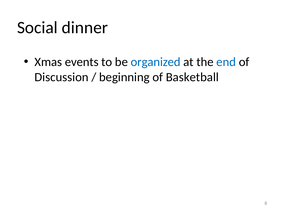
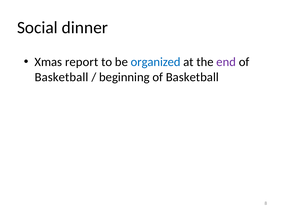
events: events -> report (82, 62)
end colour: blue -> purple (226, 62)
Discussion: Discussion -> Basketball (62, 77)
